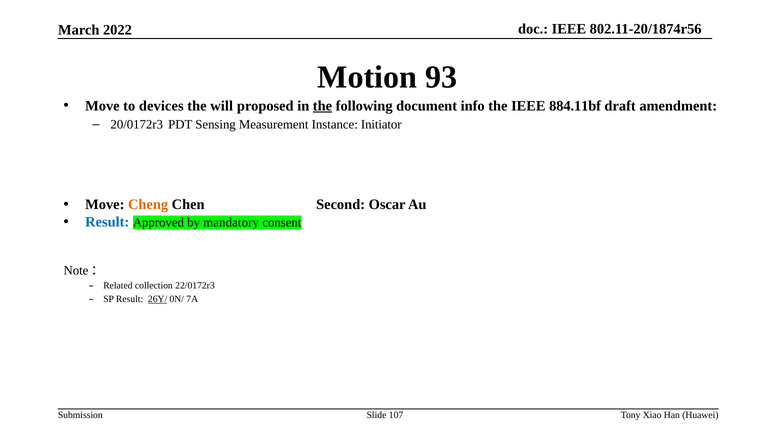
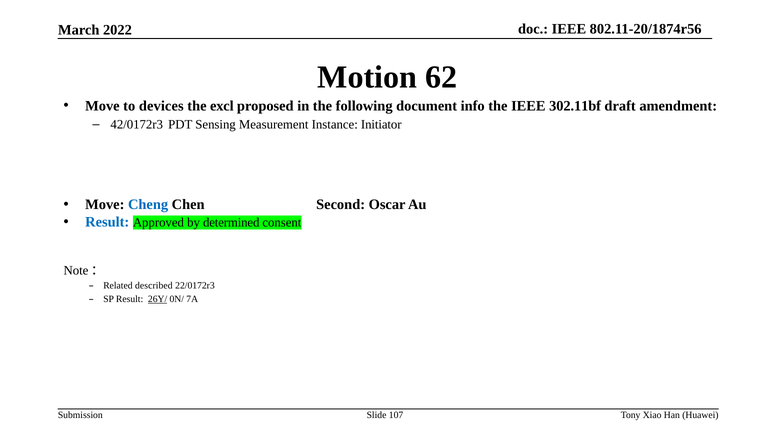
93: 93 -> 62 (441, 77)
will: will -> excl (222, 106)
the underline: present -> none (322, 106)
884.11bf: 884.11bf -> 302.11bf (575, 106)
20/0172r3: 20/0172r3 -> 42/0172r3 (137, 125)
Cheng colour: orange -> blue (148, 205)
mandatory: mandatory -> determined (231, 223)
collection: collection -> described (154, 286)
